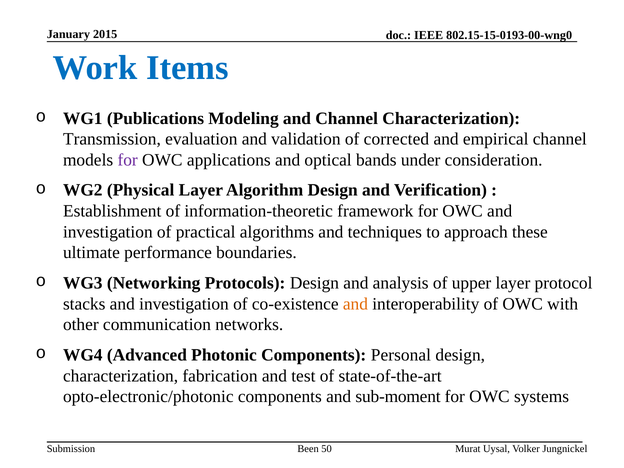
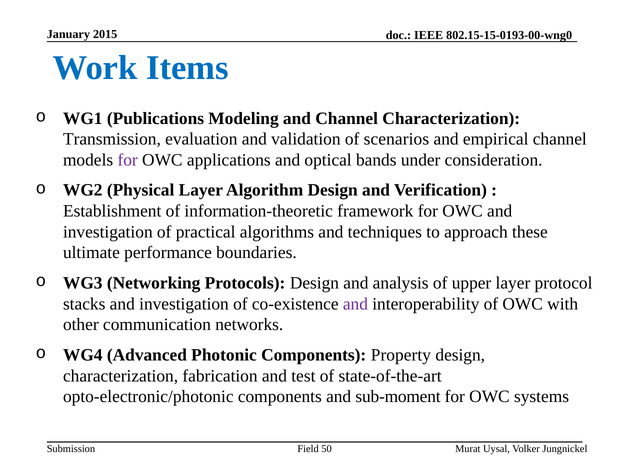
corrected: corrected -> scenarios (396, 139)
and colour: orange -> purple (355, 304)
Personal: Personal -> Property (401, 355)
Been: Been -> Field (308, 449)
